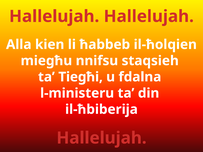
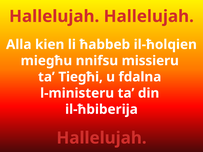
staqsieh: staqsieh -> missieru (150, 61)
